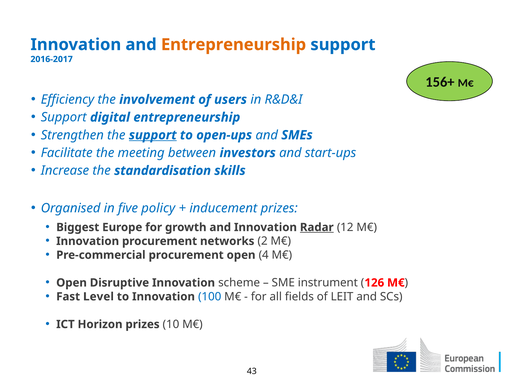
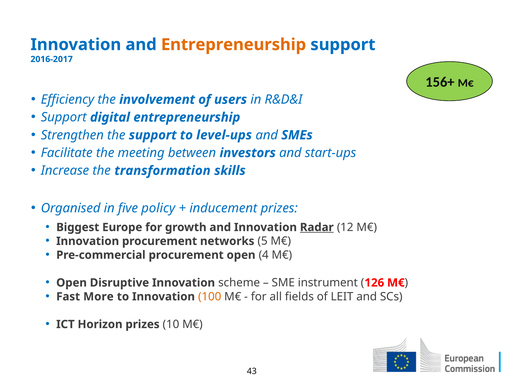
support underline: present -> none (153, 135)
open-ups: open-ups -> level-ups (224, 135)
standardisation: standardisation -> transformation (163, 170)
2: 2 -> 5 (263, 241)
Level: Level -> More (98, 296)
100 colour: blue -> orange (210, 296)
